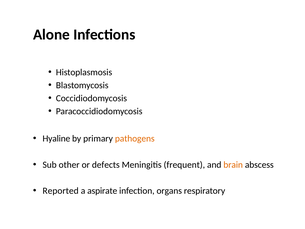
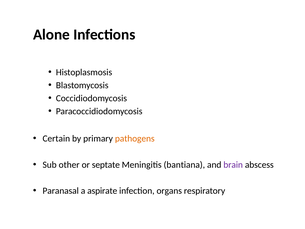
Hyaline: Hyaline -> Certain (56, 138)
defects: defects -> septate (106, 165)
frequent: frequent -> bantiana (184, 165)
brain colour: orange -> purple (233, 165)
Reported: Reported -> Paranasal (61, 191)
